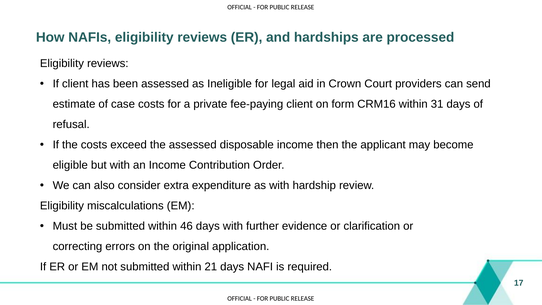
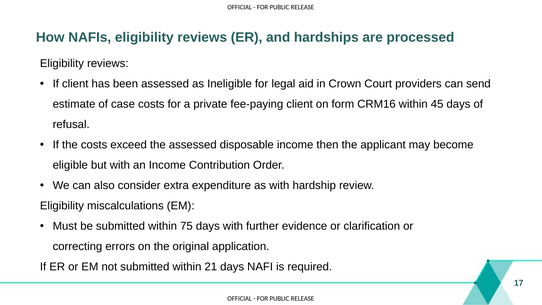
31: 31 -> 45 (437, 104)
46: 46 -> 75 (186, 226)
